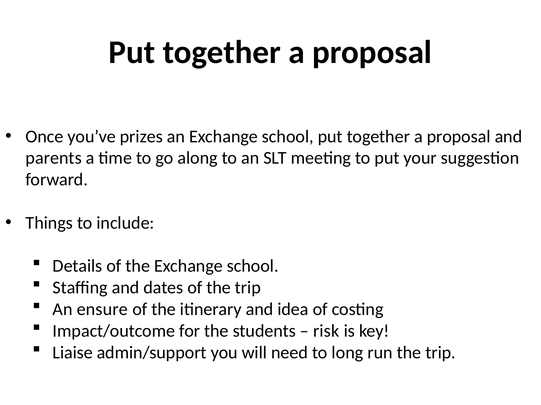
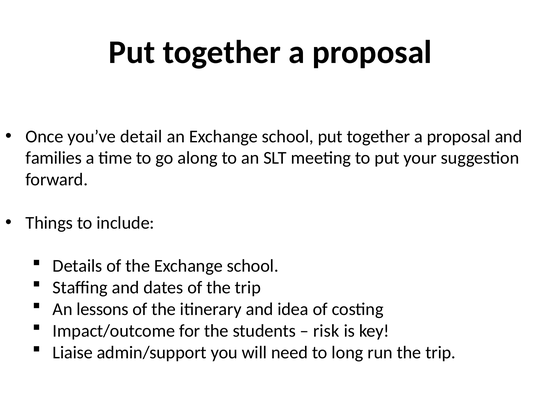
prizes: prizes -> detail (141, 137)
parents: parents -> families (54, 158)
ensure: ensure -> lessons (103, 310)
